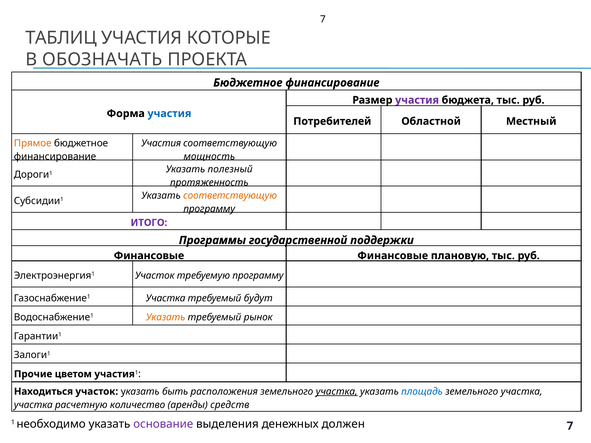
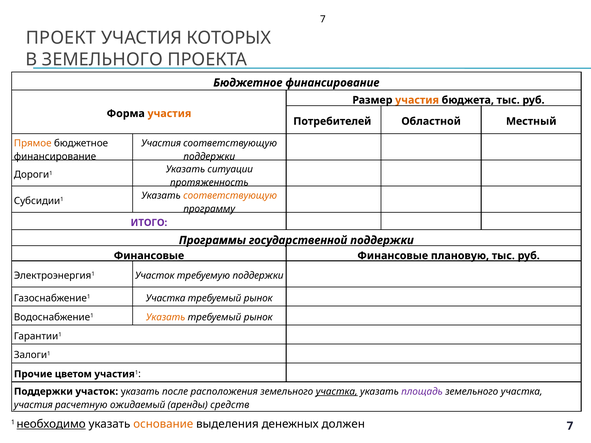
ТАБЛИЦ: ТАБЛИЦ -> ПРОЕКТ (61, 38)
КОТОРЫЕ: КОТОРЫЕ -> КОТОРЫХ (229, 38)
В ОБОЗНАЧАТЬ: ОБОЗНАЧАТЬ -> ЗЕМЕЛЬНОГО (102, 60)
участия colour: purple -> orange (417, 100)
участия colour: blue -> orange (169, 114)
мощность: мощность -> поддержки (209, 157)
полезный: полезный -> ситуации (230, 169)
требуемую программу: программу -> поддержки (258, 276)
будут: будут -> рынок (258, 298)
Находиться: Находиться -> Поддержки (43, 392)
быть: быть -> после (175, 392)
площадь colour: blue -> purple (422, 392)
участка: участка -> участия (33, 405)
количество: количество -> ожидаемый (138, 405)
необходимо underline: none -> present (51, 424)
основание colour: purple -> orange (163, 424)
